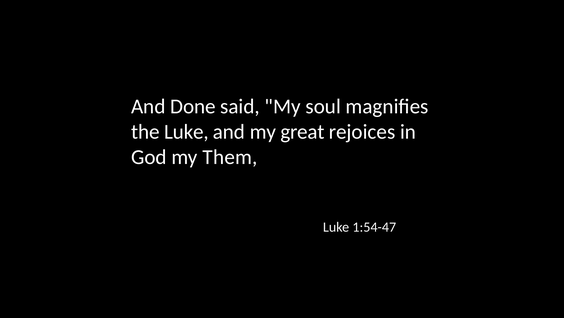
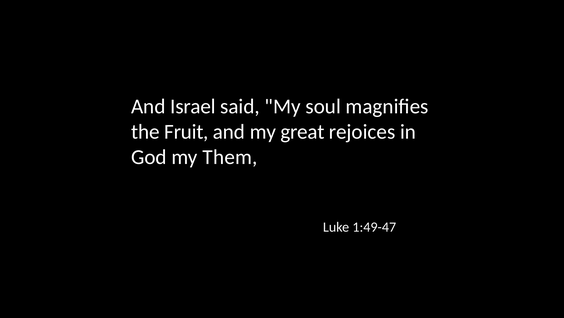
Done: Done -> Israel (193, 106)
the Luke: Luke -> Fruit (186, 132)
1:54-47: 1:54-47 -> 1:49-47 (374, 227)
